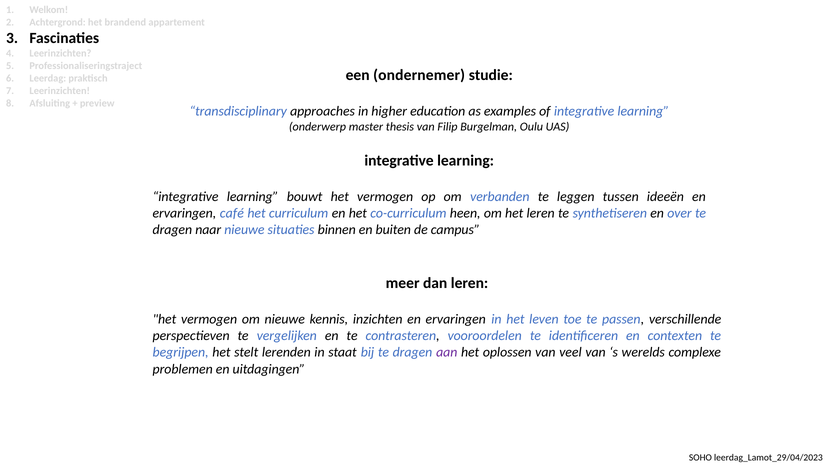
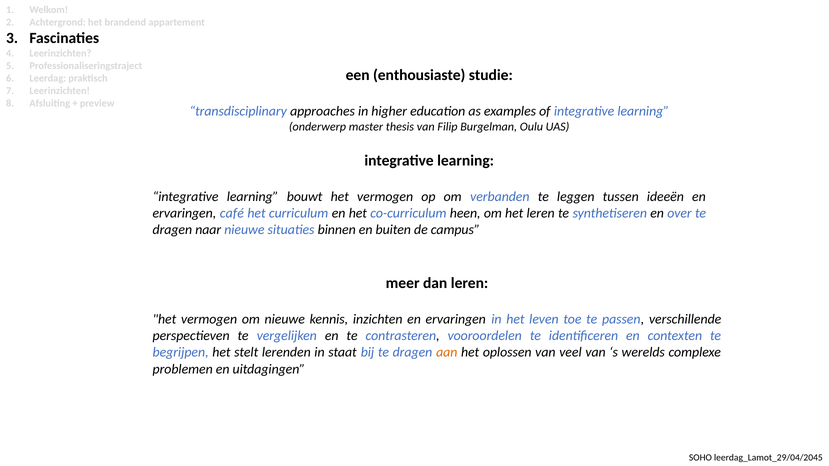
ondernemer: ondernemer -> enthousiaste (419, 75)
aan colour: purple -> orange (447, 353)
leerdag_Lamot_29/04/2023: leerdag_Lamot_29/04/2023 -> leerdag_Lamot_29/04/2045 (768, 458)
